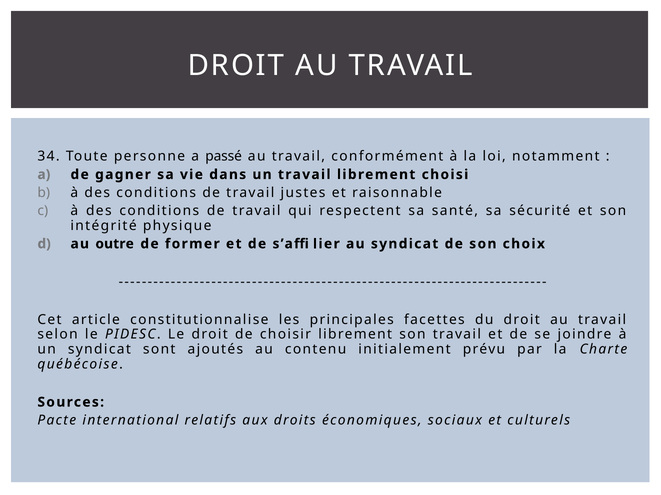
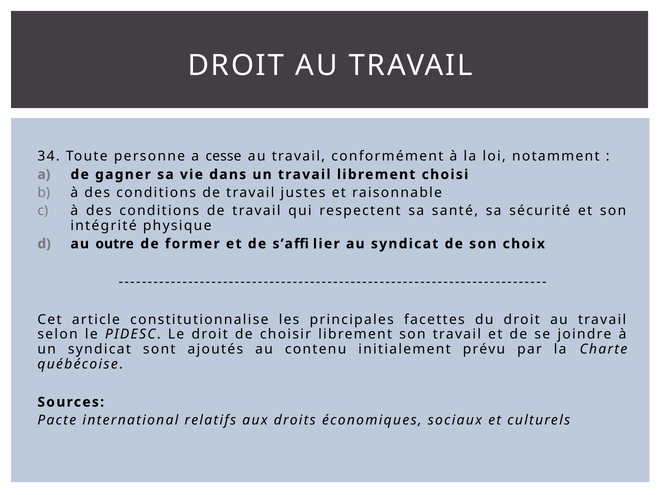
passé: passé -> cesse (223, 157)
